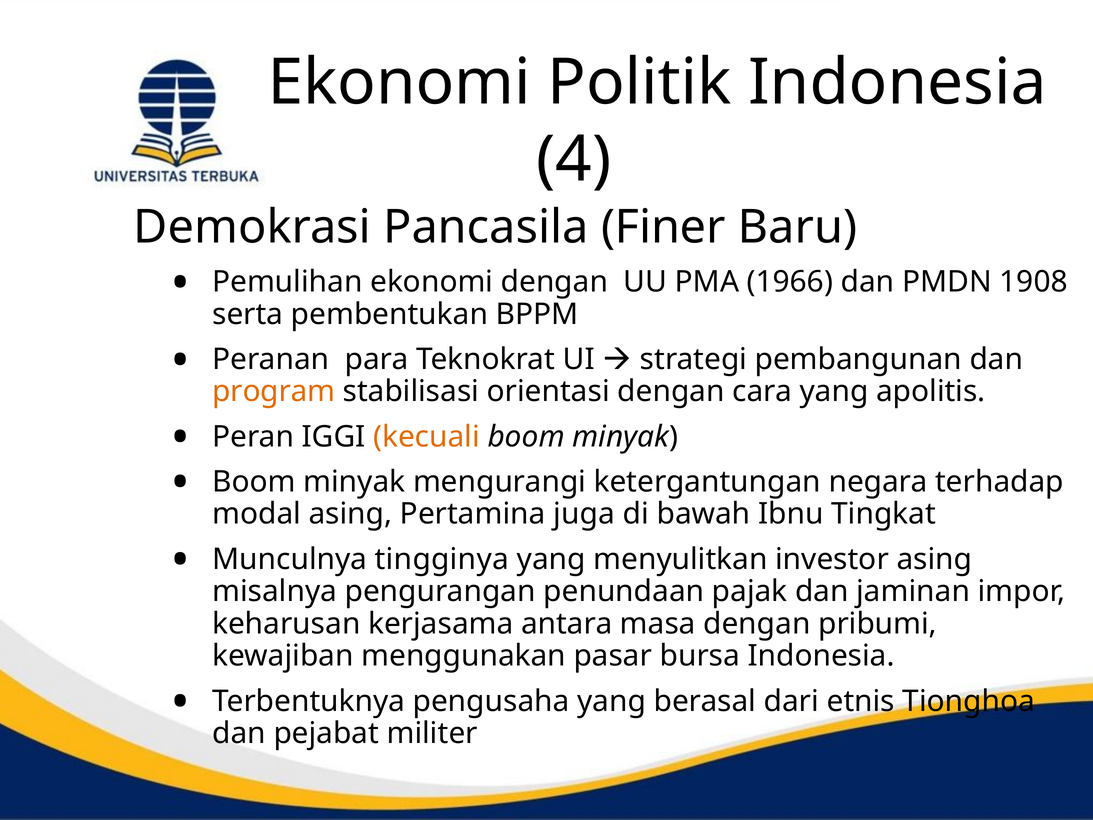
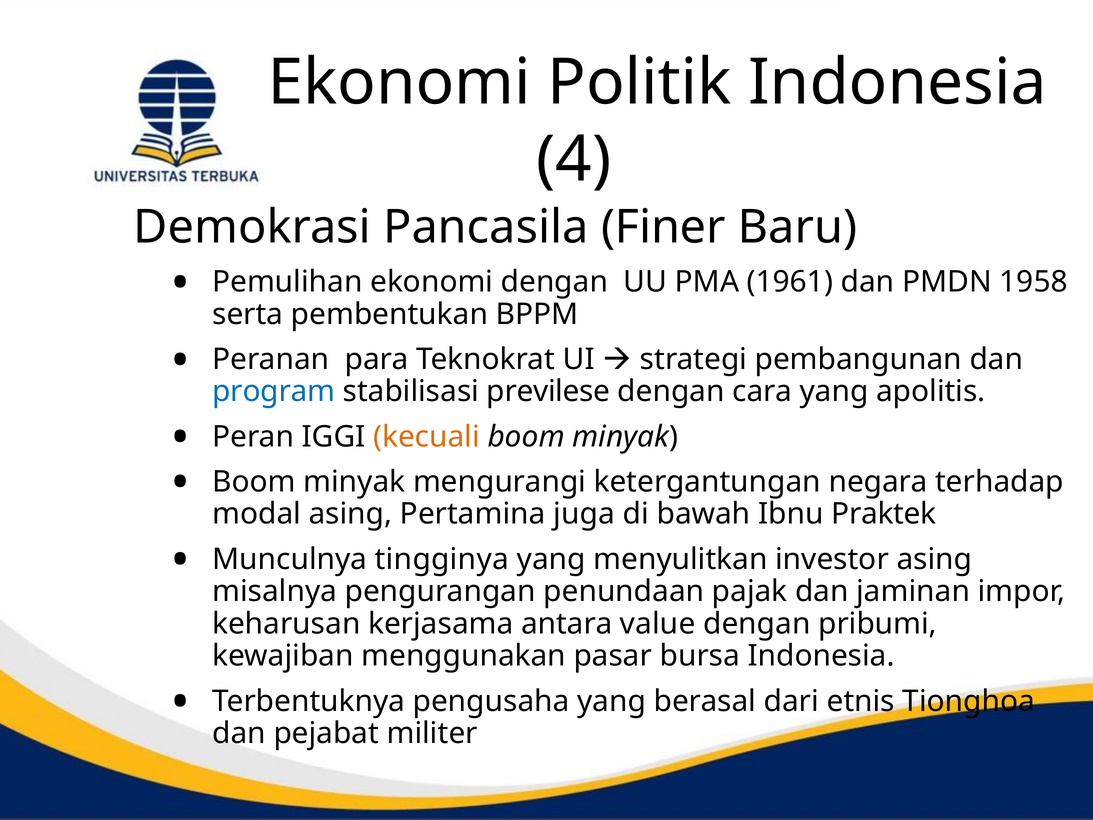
1966: 1966 -> 1961 (790, 282)
1908: 1908 -> 1958 (1034, 282)
program colour: orange -> blue (274, 391)
orientasi: orientasi -> previlese (548, 391)
Tingkat: Tingkat -> Praktek (884, 514)
masa: masa -> value (658, 624)
